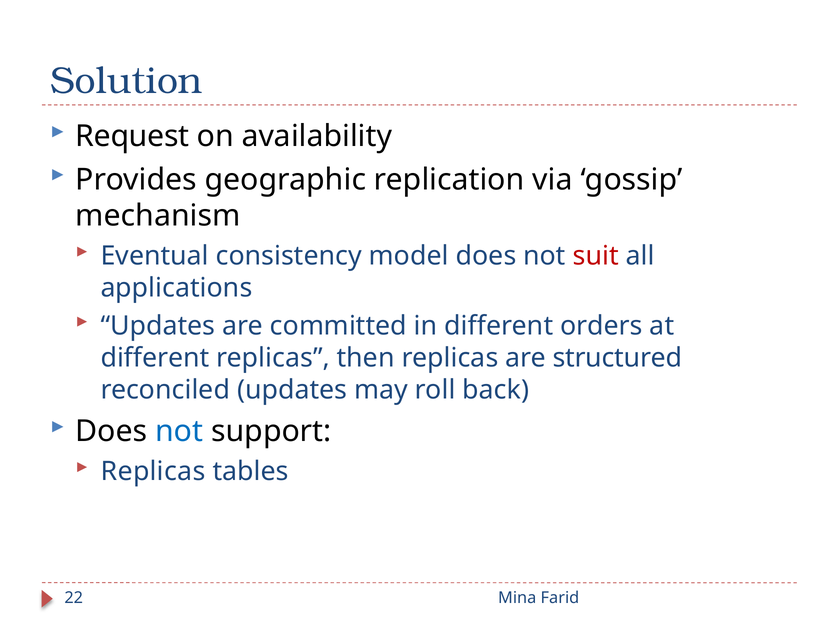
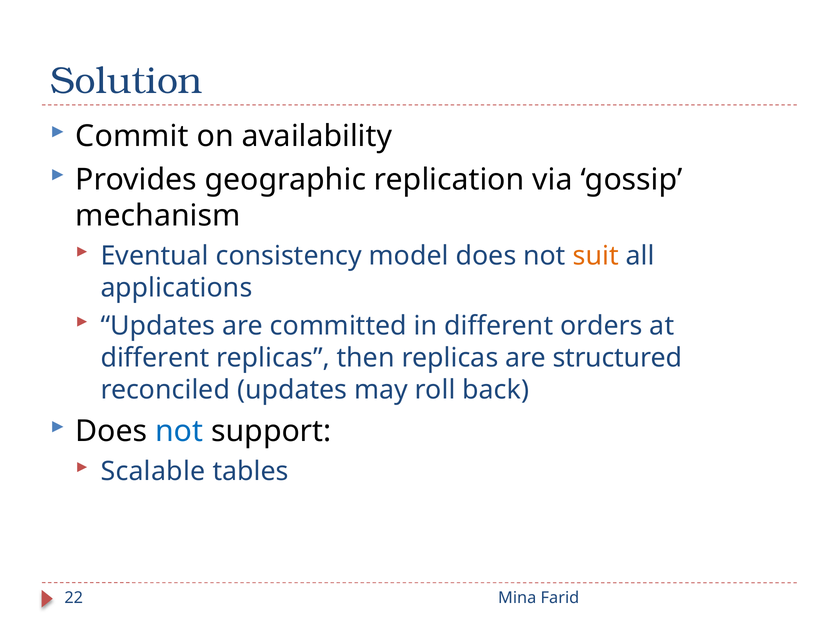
Request: Request -> Commit (132, 136)
suit colour: red -> orange (596, 256)
Replicas: Replicas -> Scalable (153, 471)
